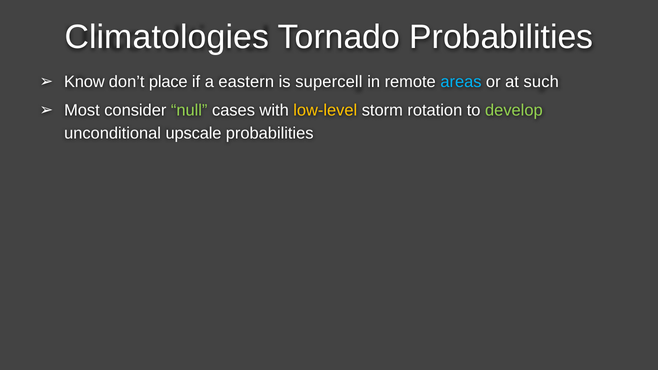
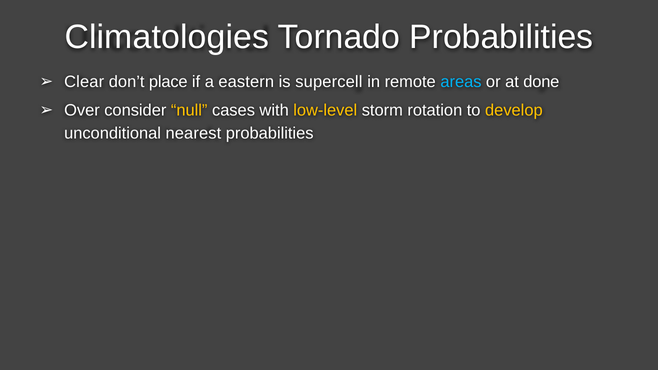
Know: Know -> Clear (84, 82)
such: such -> done (541, 82)
Most: Most -> Over (82, 111)
null colour: light green -> yellow (189, 111)
develop colour: light green -> yellow (514, 111)
upscale: upscale -> nearest (193, 133)
